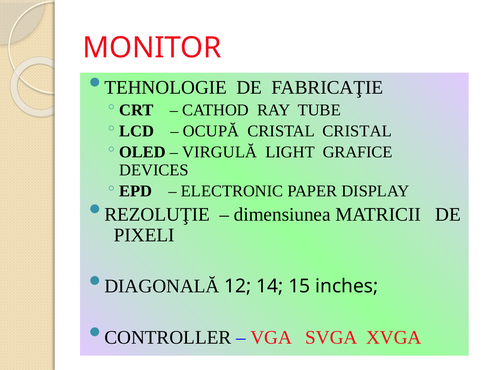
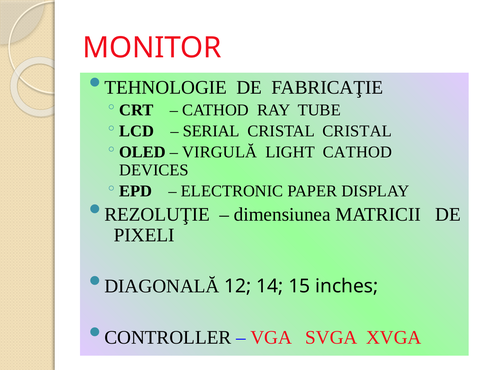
OCUPĂ: OCUPĂ -> SERIAL (211, 131)
LIGHT GRAFICE: GRAFICE -> CATHOD (357, 152)
